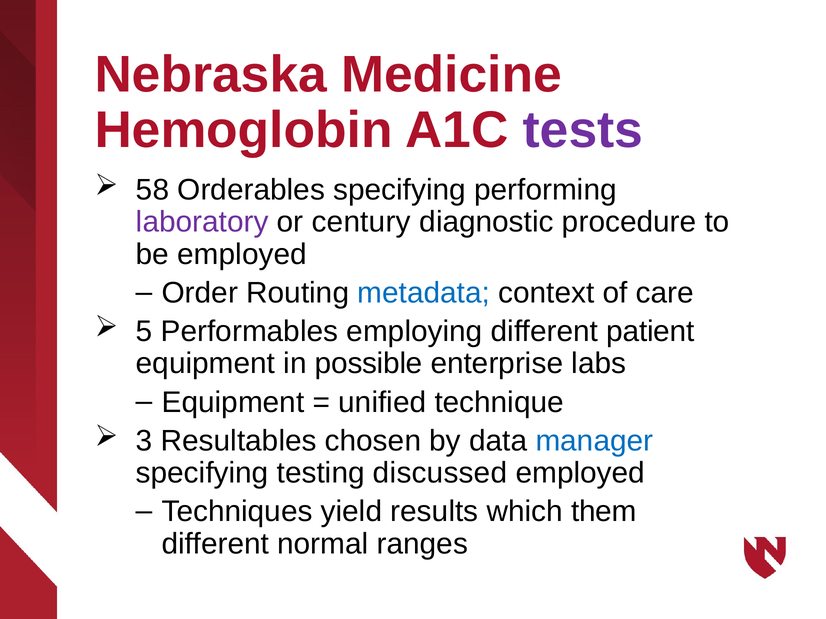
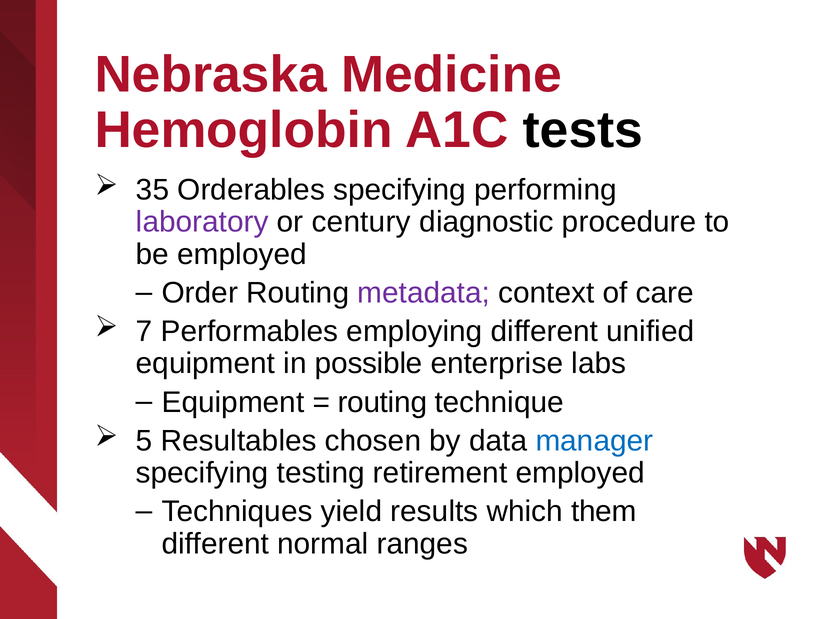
tests colour: purple -> black (583, 130)
58: 58 -> 35 (153, 190)
metadata colour: blue -> purple (424, 293)
5: 5 -> 7 (144, 332)
patient: patient -> unified (650, 332)
unified: unified -> routing (382, 403)
3: 3 -> 5 (144, 441)
discussed: discussed -> retirement (440, 473)
